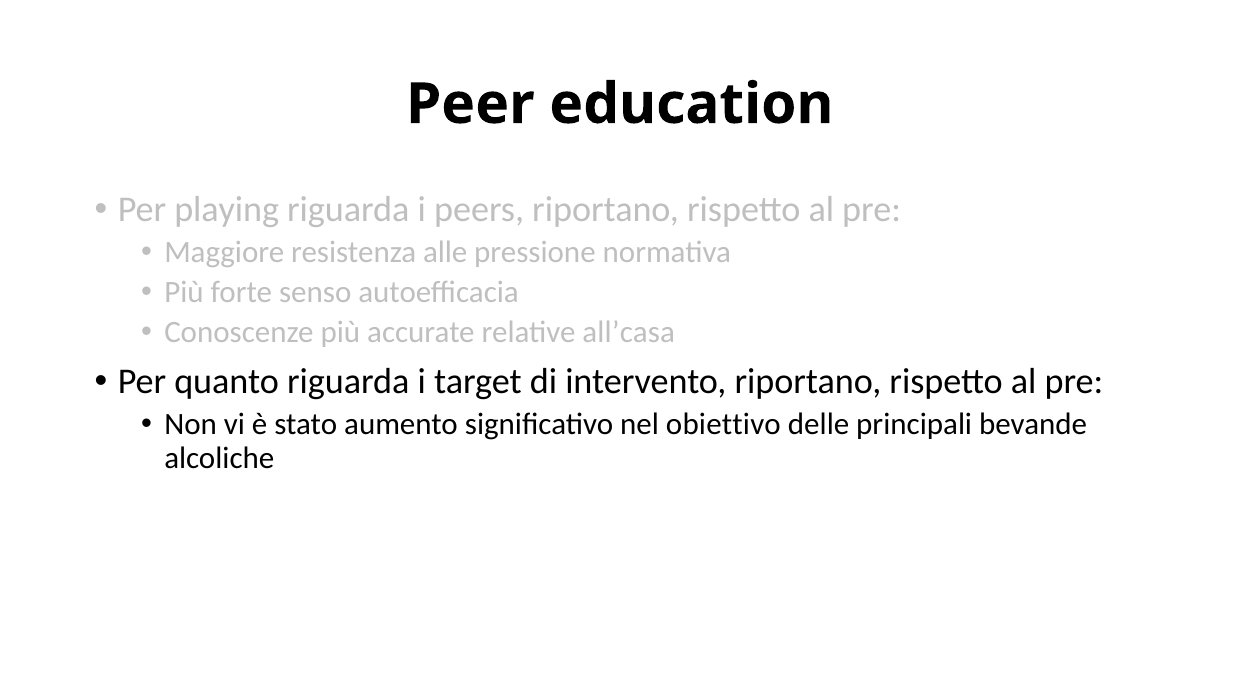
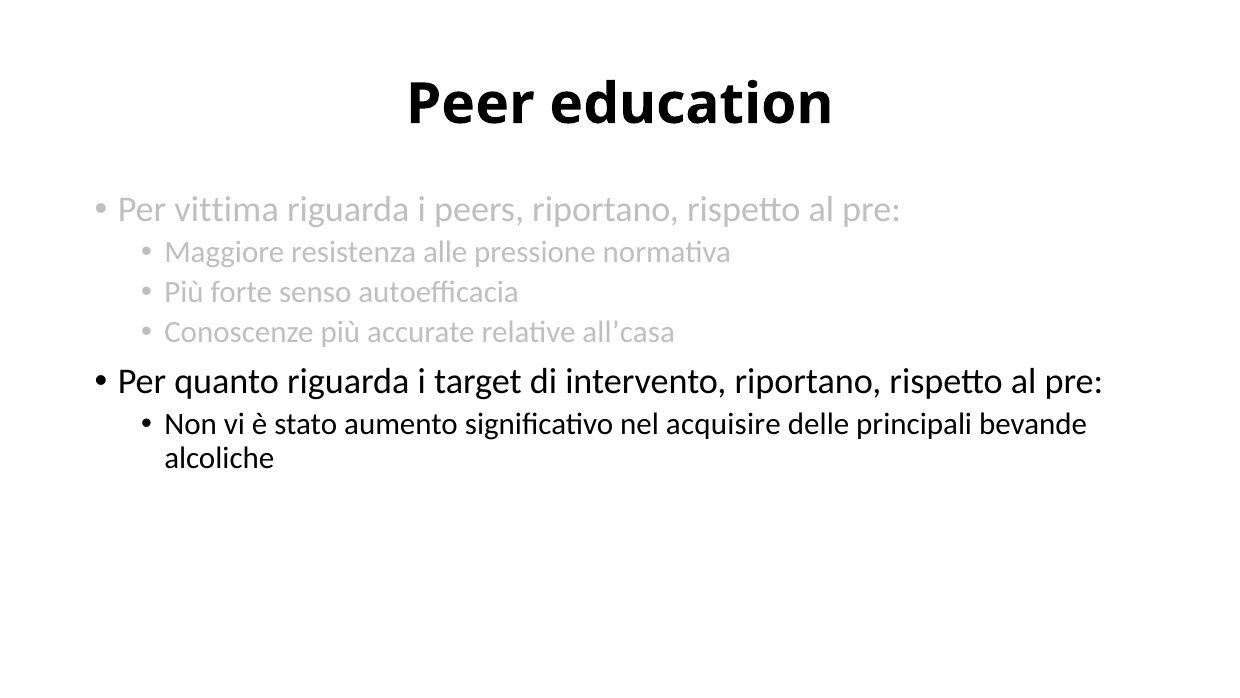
playing: playing -> vittima (227, 210)
obiettivo: obiettivo -> acquisire (723, 424)
